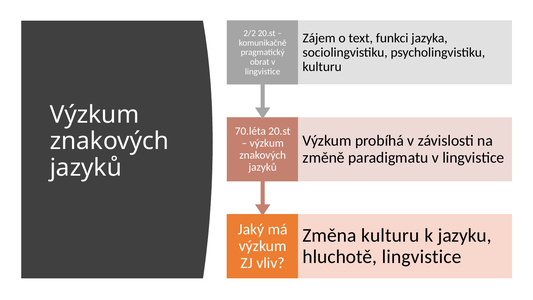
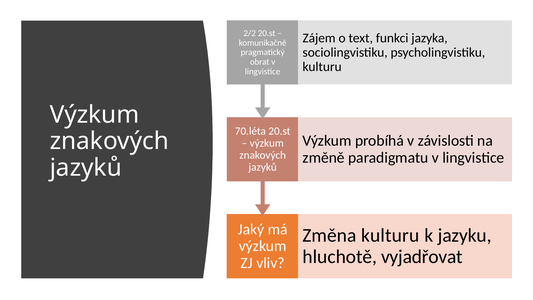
hluchotě lingvistice: lingvistice -> vyjadřovat (422, 256)
